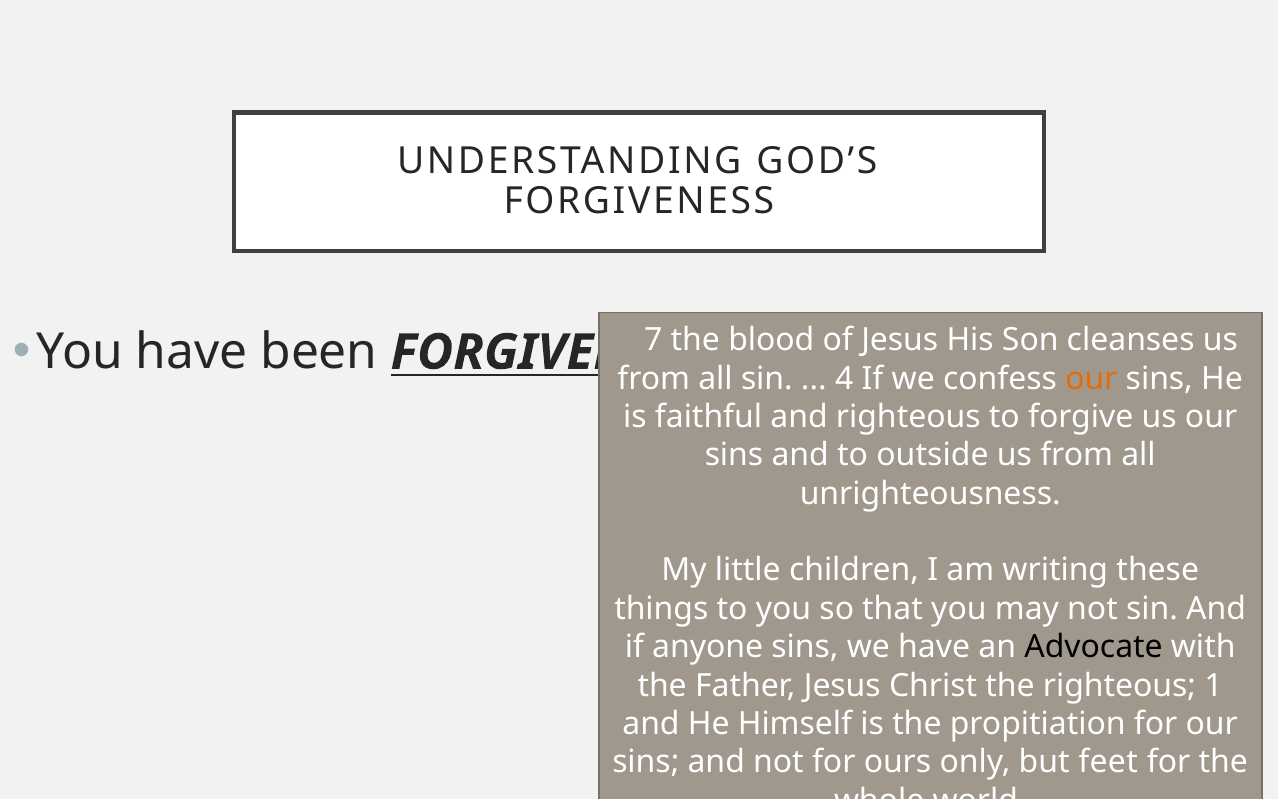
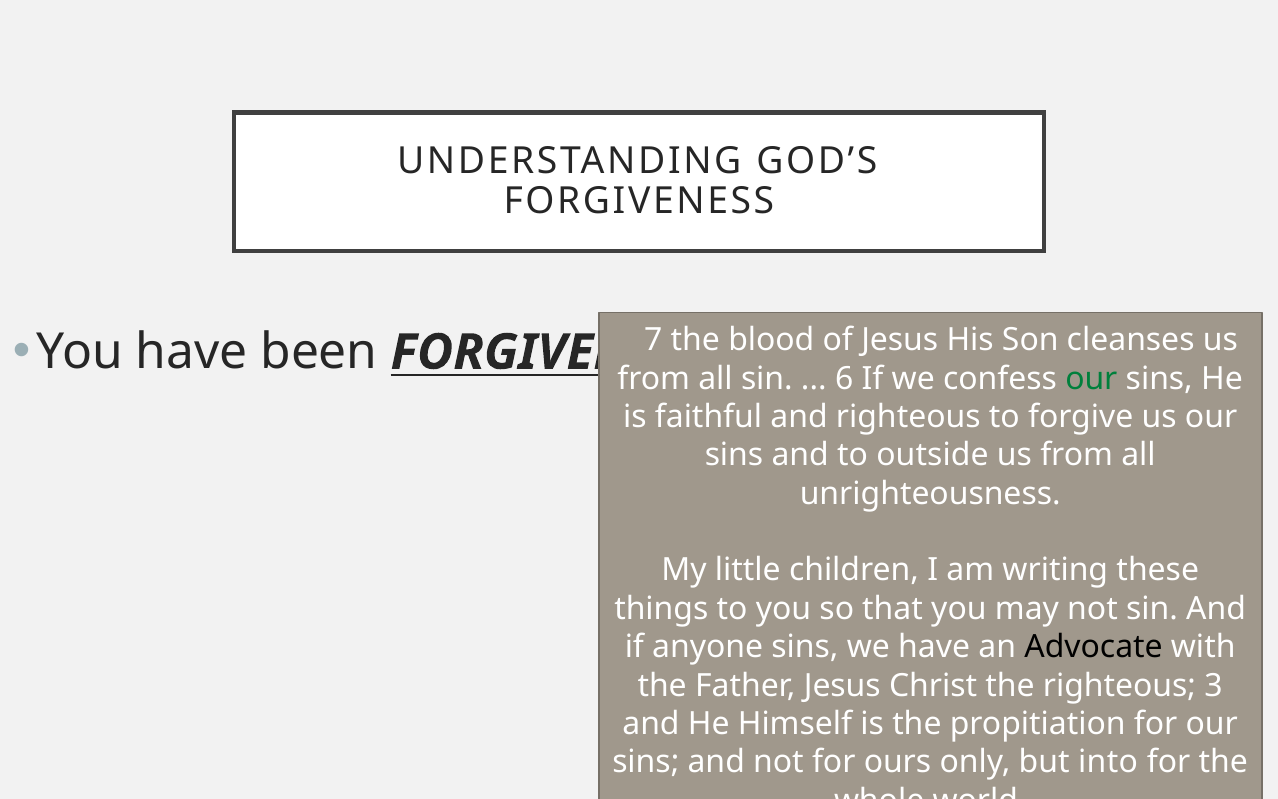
4: 4 -> 6 (844, 379)
our colour: orange -> green (1091, 379)
1: 1 -> 3 (1214, 685)
feet: feet -> into (1108, 762)
